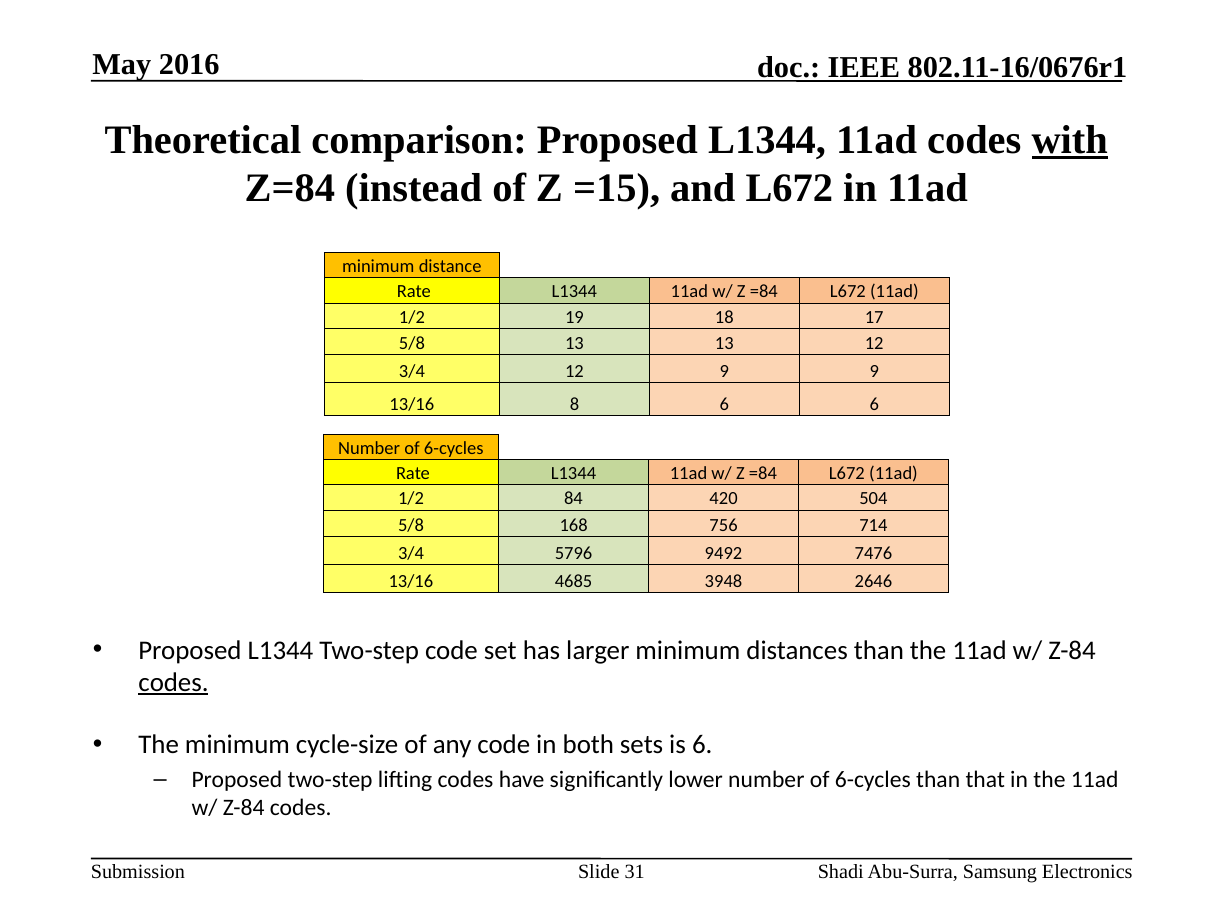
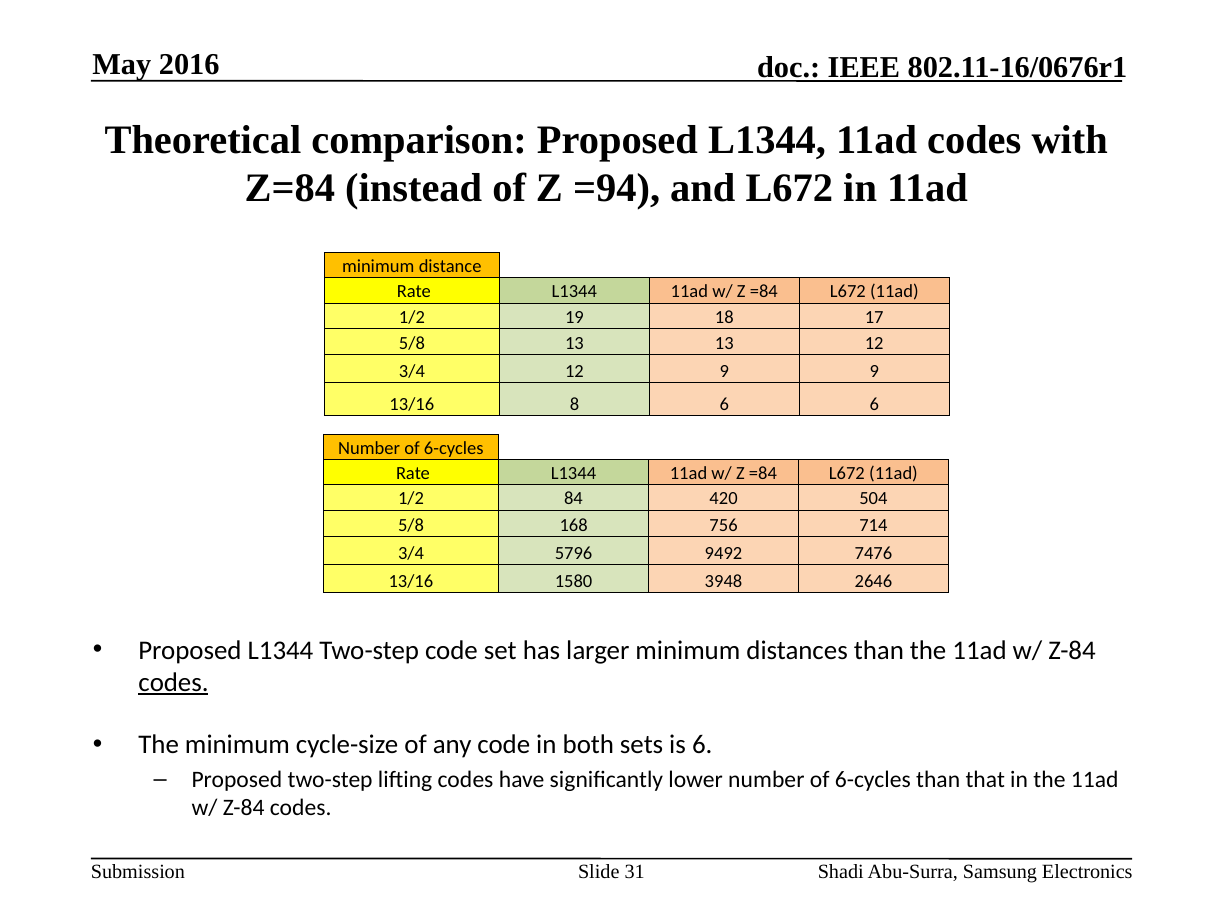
with underline: present -> none (1070, 140)
=15: =15 -> =94 (617, 189)
4685: 4685 -> 1580 (574, 581)
